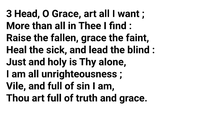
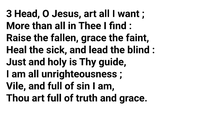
O Grace: Grace -> Jesus (66, 14)
alone: alone -> guide (112, 62)
